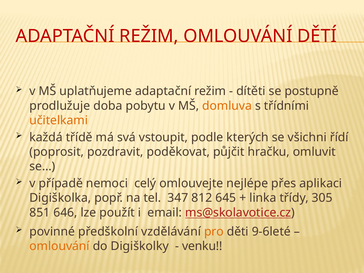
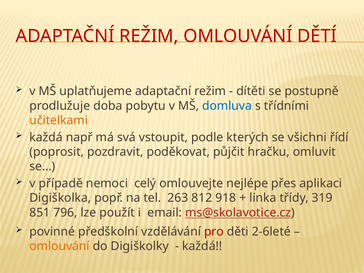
domluva colour: orange -> blue (227, 106)
třídě: třídě -> např (79, 137)
347: 347 -> 263 (178, 198)
645: 645 -> 918 (226, 198)
305: 305 -> 319 (322, 198)
646: 646 -> 796 (65, 213)
pro colour: orange -> red (214, 232)
9-6leté: 9-6leté -> 2-6leté (271, 232)
venku: venku -> každá (202, 246)
